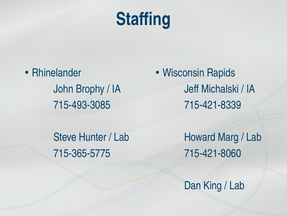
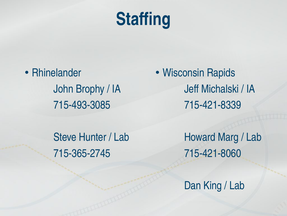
715-365-5775: 715-365-5775 -> 715-365-2745 (82, 153)
